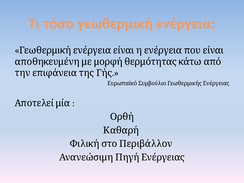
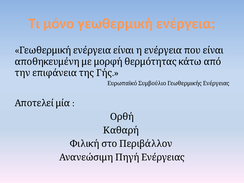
τόσο: τόσο -> μόνο (59, 24)
